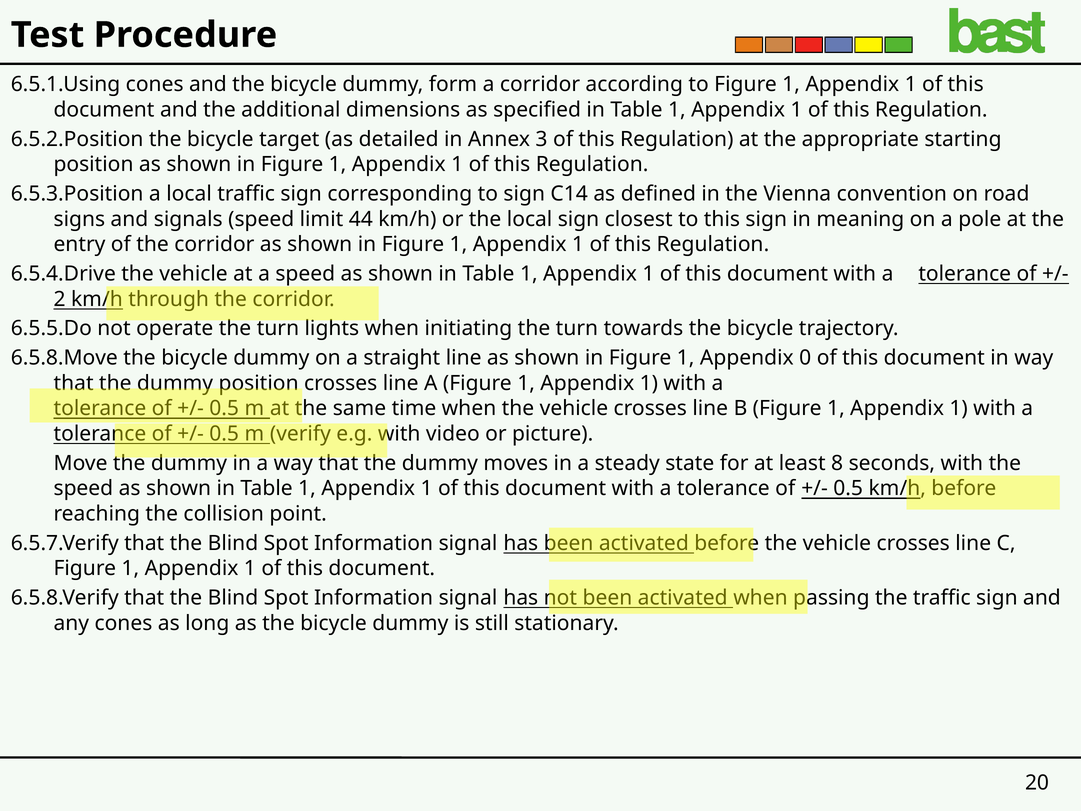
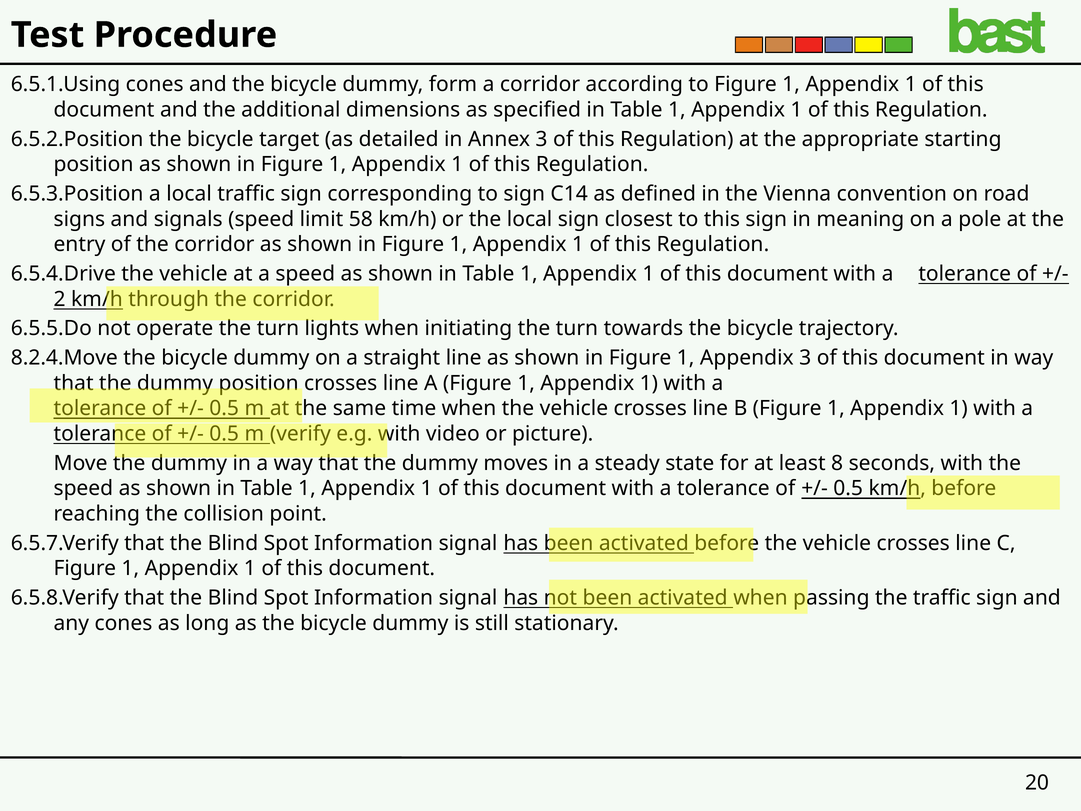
44: 44 -> 58 (361, 219)
6.5.8.Move: 6.5.8.Move -> 8.2.4.Move (64, 358)
Appendix 0: 0 -> 3 (805, 358)
